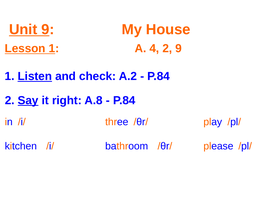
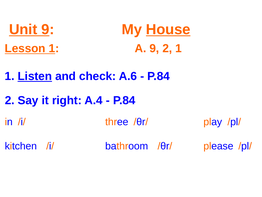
House underline: none -> present (168, 29)
A 4: 4 -> 9 (154, 48)
2 9: 9 -> 1 (179, 48)
A.2: A.2 -> A.6 (128, 76)
Say underline: present -> none (28, 100)
A.8: A.8 -> A.4 (94, 100)
